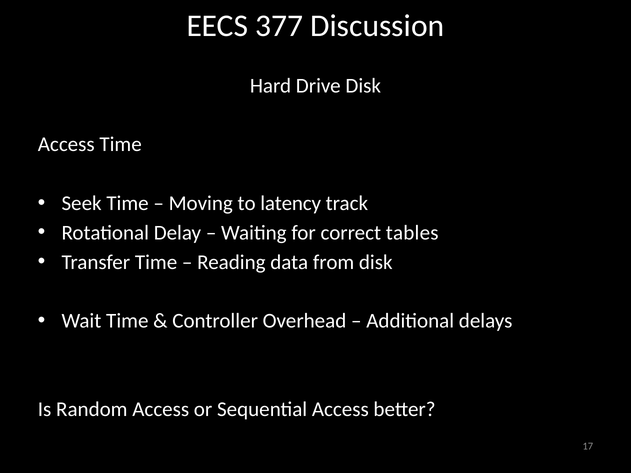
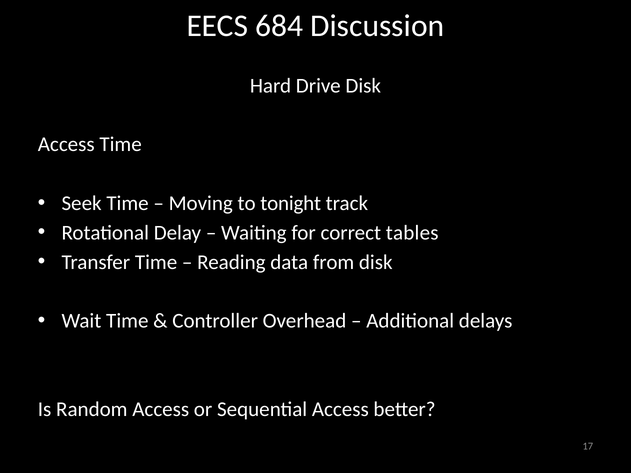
377: 377 -> 684 (279, 26)
latency: latency -> tonight (291, 203)
